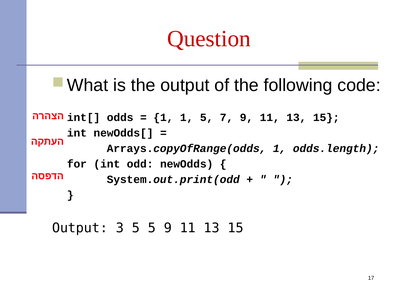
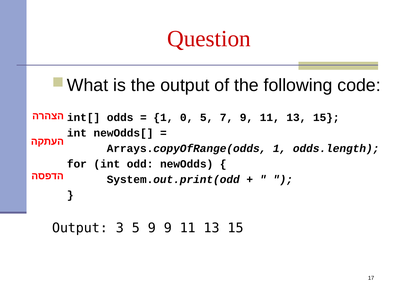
1 1: 1 -> 0 (187, 117)
5 5: 5 -> 9 (152, 228)
